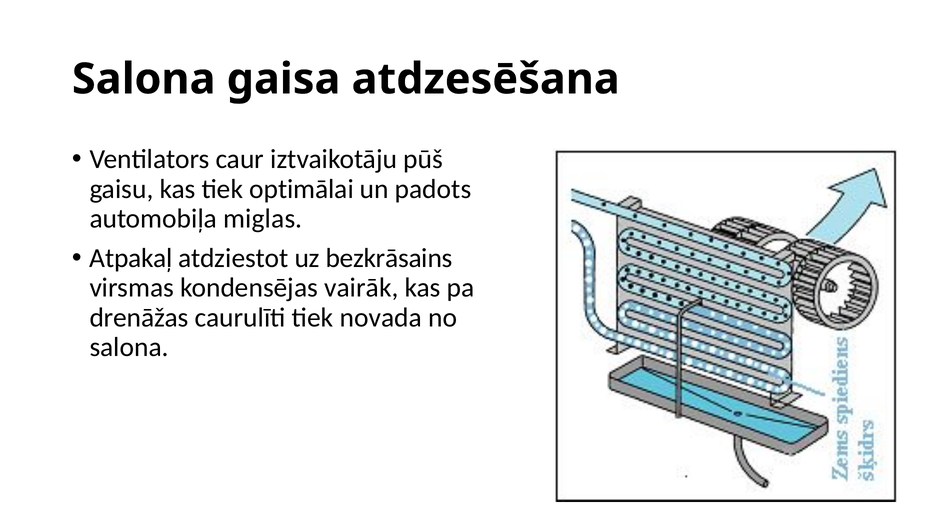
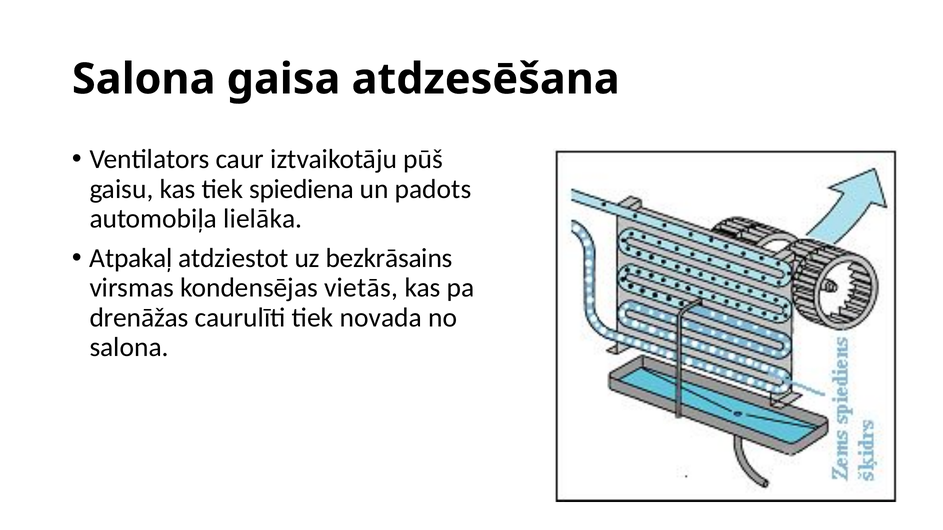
optimālai: optimālai -> spiediena (302, 189)
miglas: miglas -> lielāka (263, 219)
vairāk: vairāk -> vietās (361, 288)
